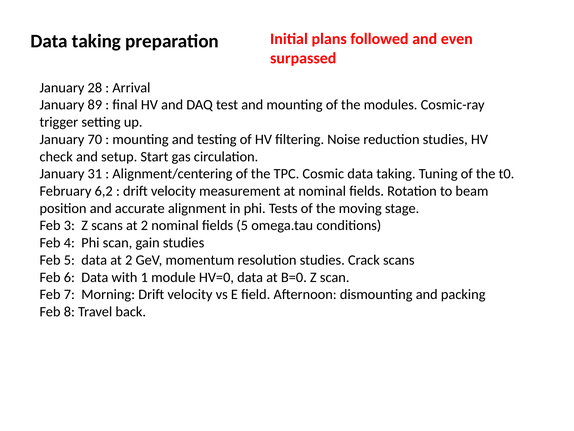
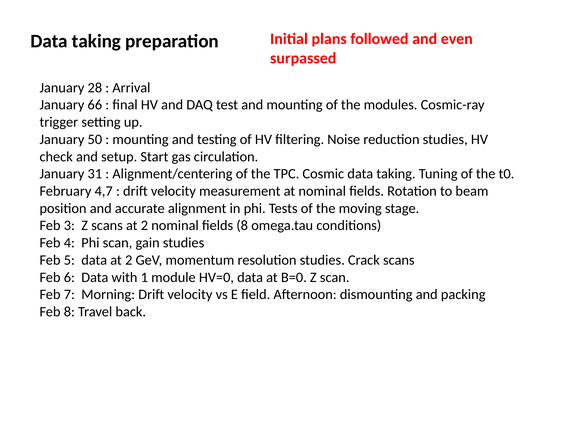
89: 89 -> 66 (95, 105)
70: 70 -> 50 (95, 139)
6,2: 6,2 -> 4,7 (104, 191)
fields 5: 5 -> 8 (242, 225)
